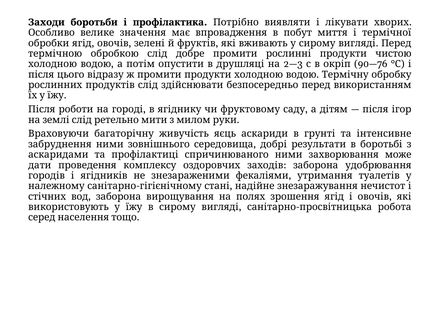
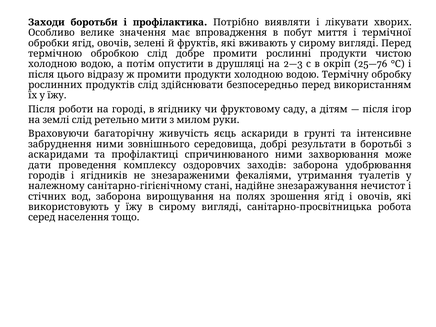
90—76: 90—76 -> 25—76 (371, 64)
